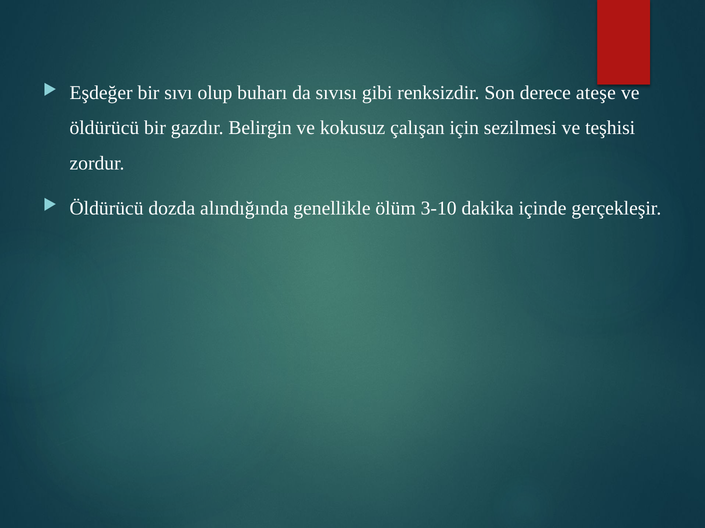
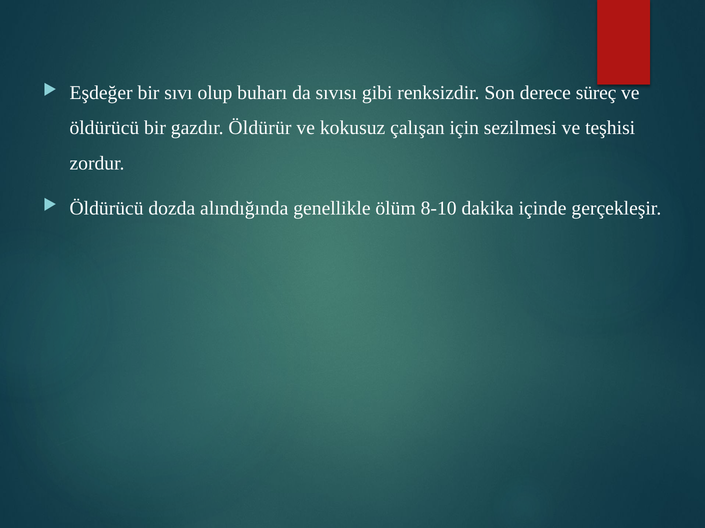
ateşe: ateşe -> süreç (596, 93)
Belirgin: Belirgin -> Öldürür (260, 128)
3-10: 3-10 -> 8-10 (439, 208)
